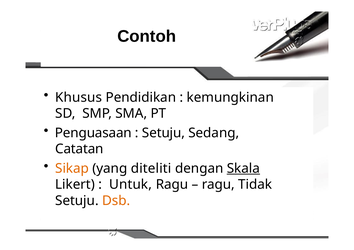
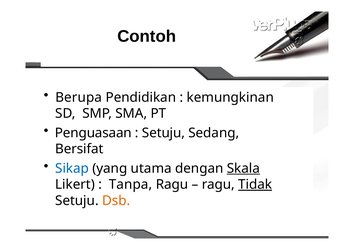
Khusus: Khusus -> Berupa (79, 97)
Catatan: Catatan -> Bersifat (79, 149)
Sikap colour: orange -> blue (72, 168)
diteliti: diteliti -> utama (151, 168)
Untuk: Untuk -> Tanpa (131, 185)
Tidak underline: none -> present (255, 185)
